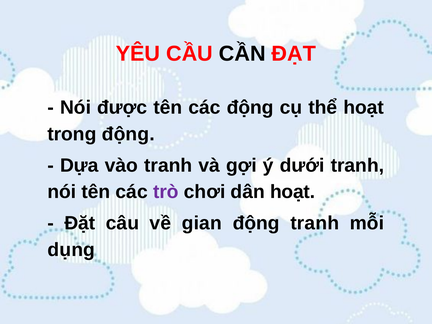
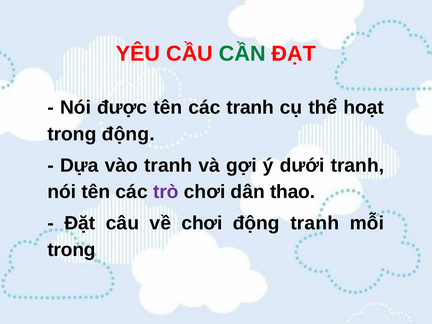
CẦN colour: black -> green (242, 54)
các động: động -> tranh (250, 108)
dân hoạt: hoạt -> thao (293, 192)
về gian: gian -> chơi (202, 223)
dụng: dụng -> trong (72, 250)
